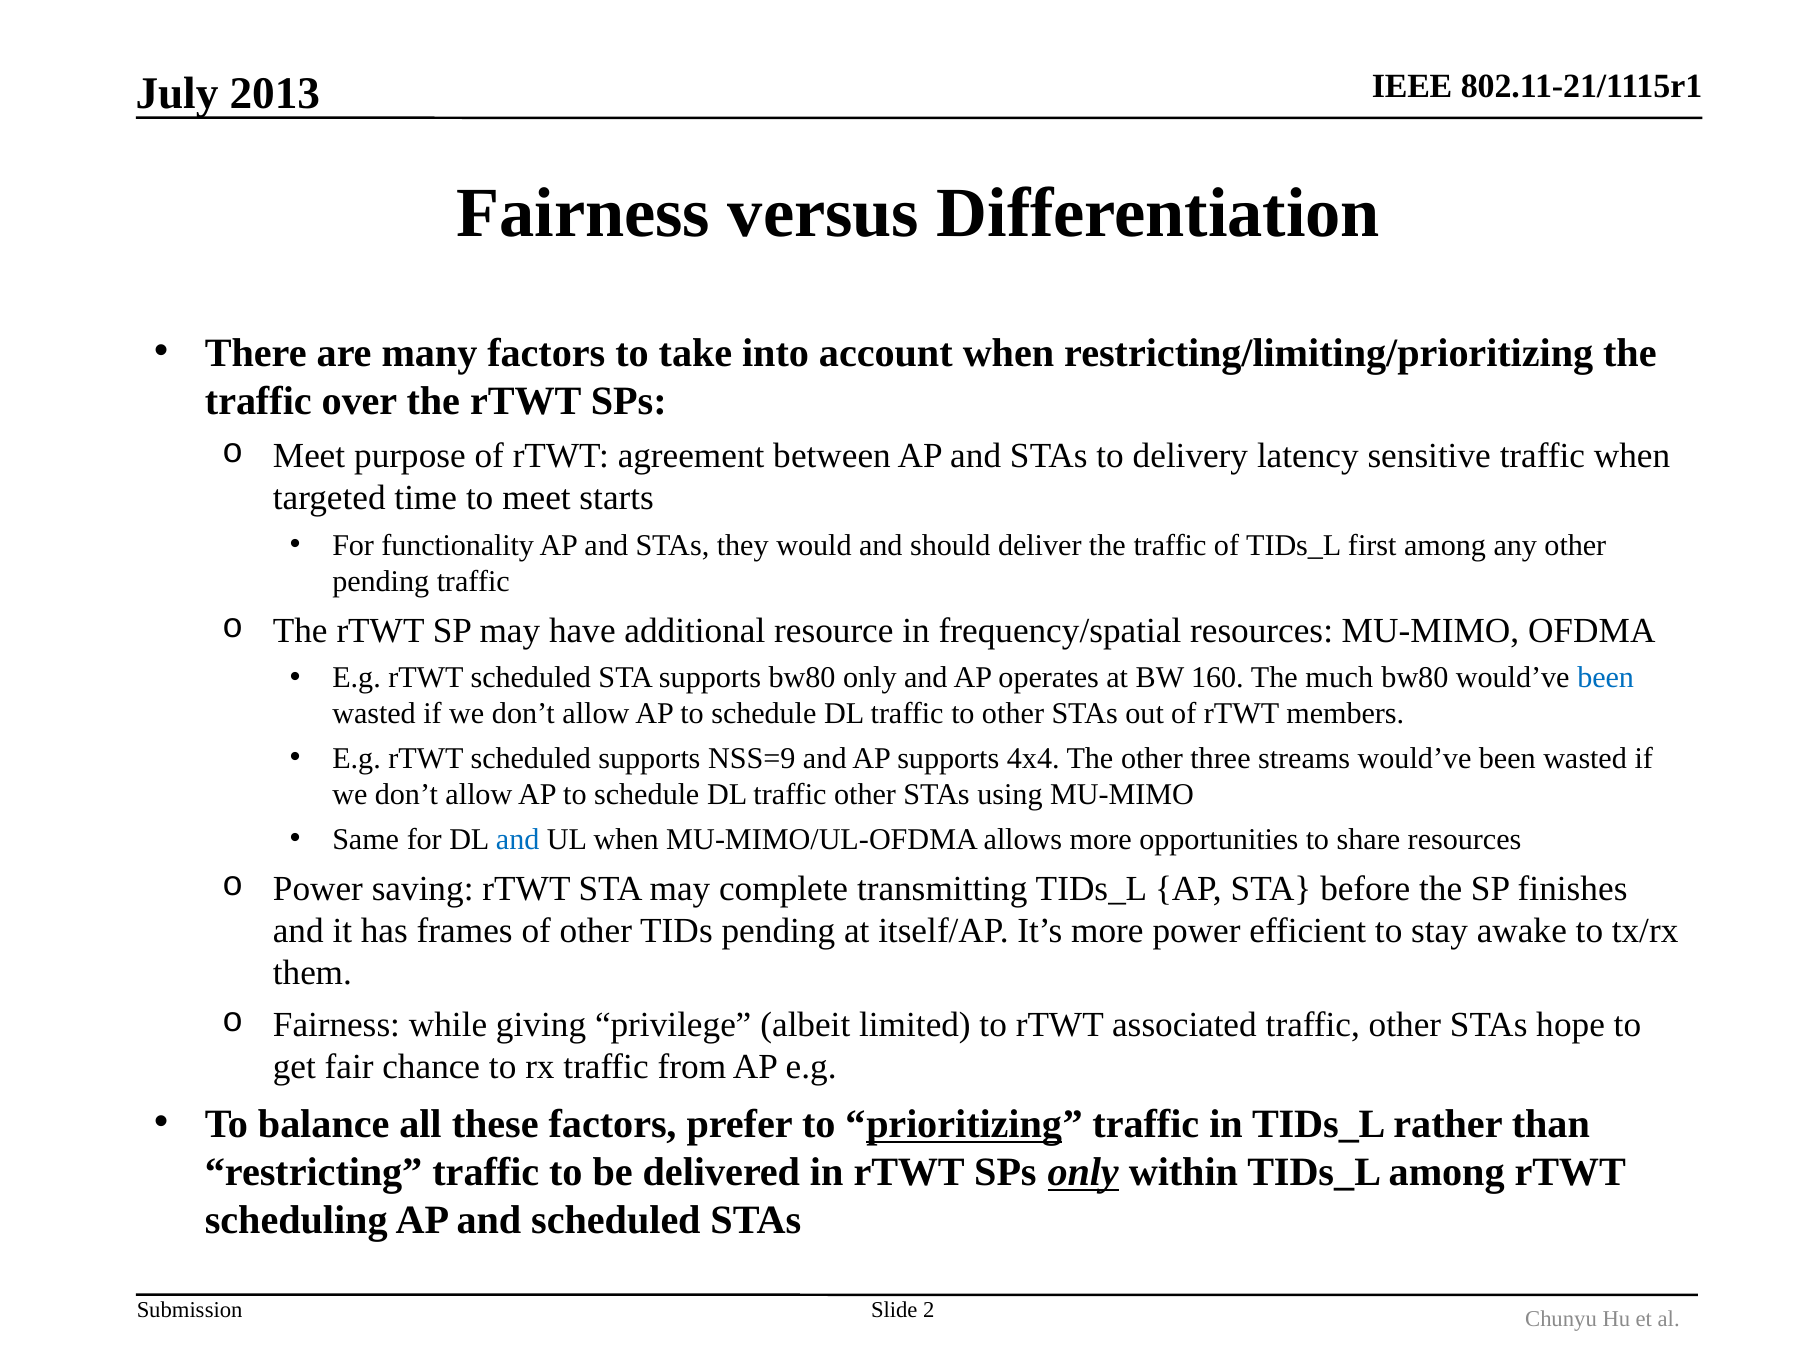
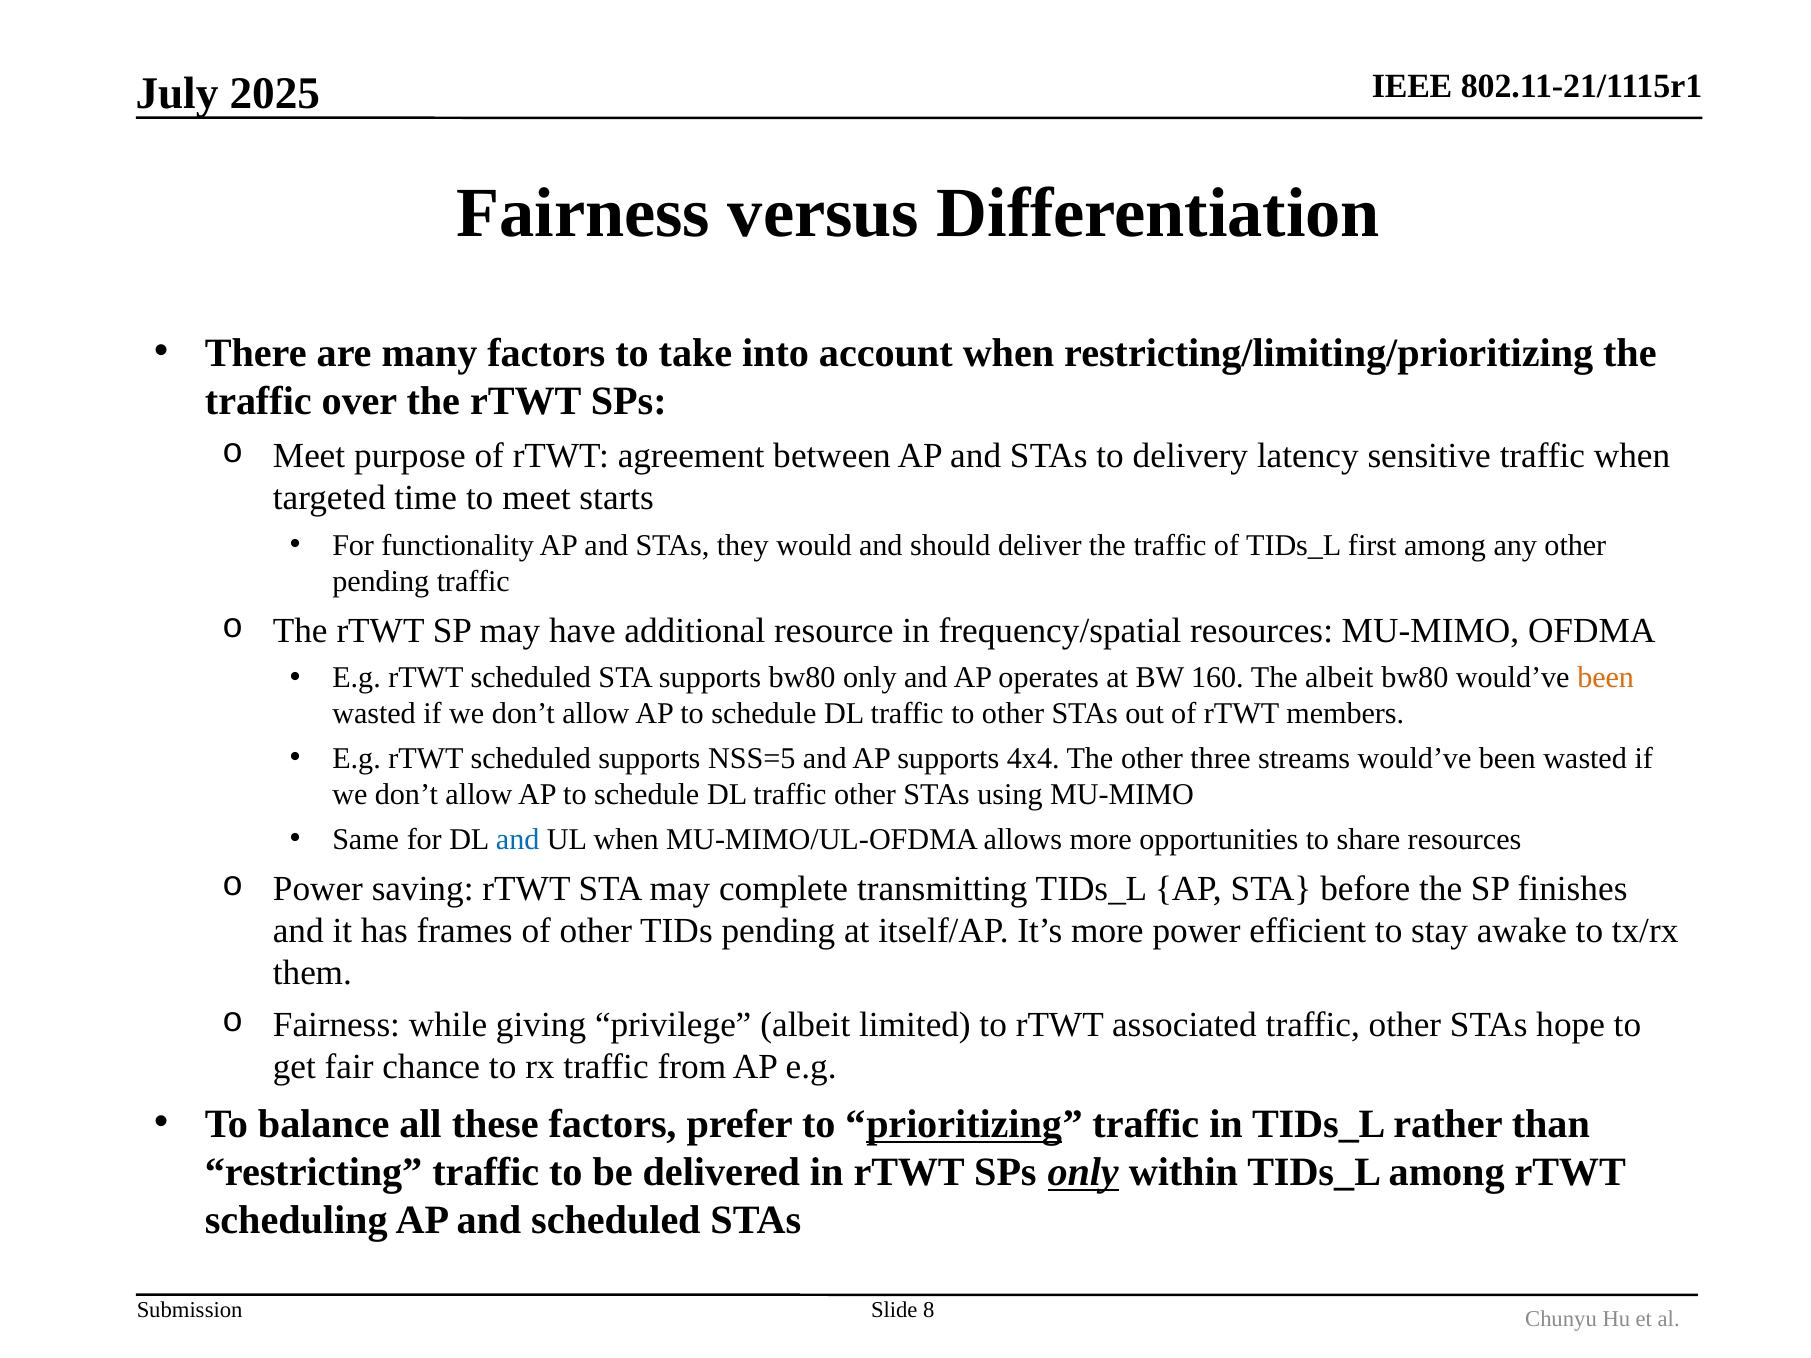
2013: 2013 -> 2025 (275, 94)
The much: much -> albeit (1339, 678)
been colour: blue -> orange (1606, 678)
NSS=9: NSS=9 -> NSS=5 (752, 759)
2: 2 -> 8 (929, 1310)
